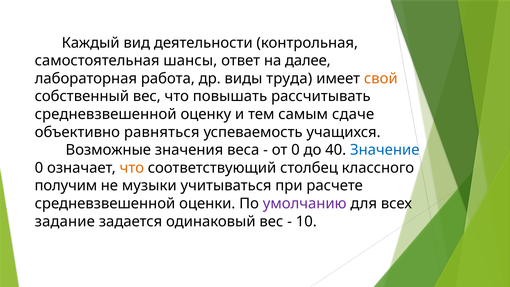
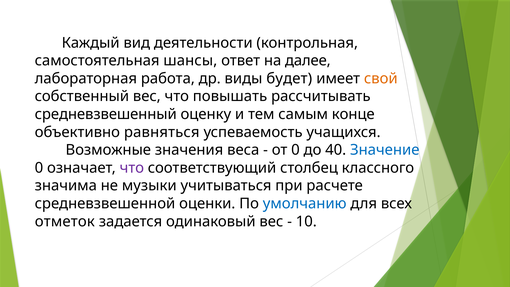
труда: труда -> будет (289, 79)
средневзвешенной: средневзвешенной -> средневзвешенный (106, 114)
сдаче: сдаче -> конце (353, 114)
что colour: orange -> purple (132, 168)
получим: получим -> значима (66, 186)
умолчанию colour: purple -> blue (305, 204)
задание: задание -> отметок (65, 221)
